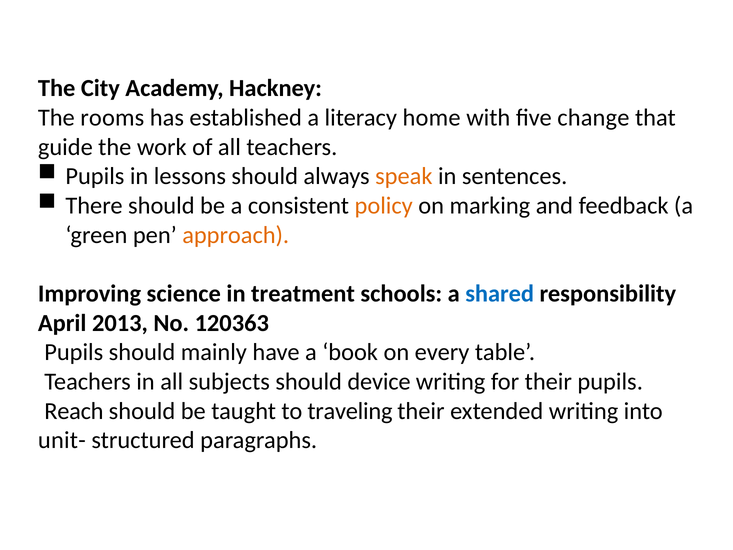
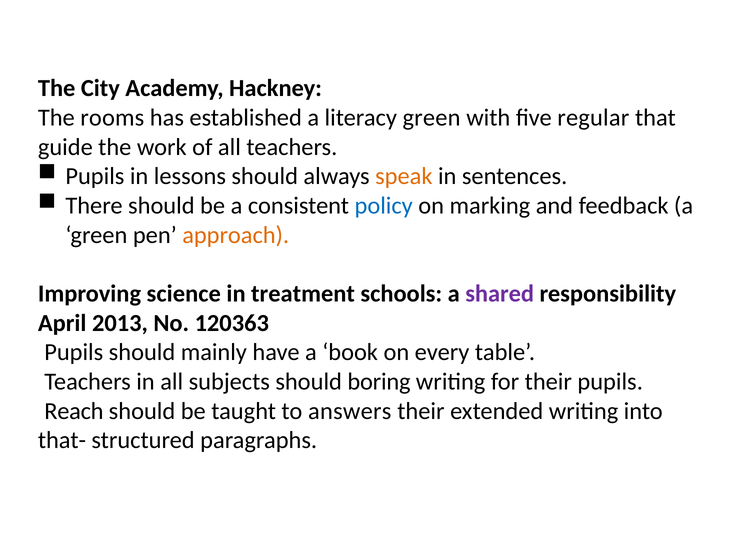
literacy home: home -> green (432, 118)
change: change -> regular (593, 118)
policy colour: orange -> blue (384, 206)
shared colour: blue -> purple (500, 294)
device: device -> boring (379, 381)
traveling: traveling -> answers (350, 411)
unit-: unit- -> that- (62, 440)
